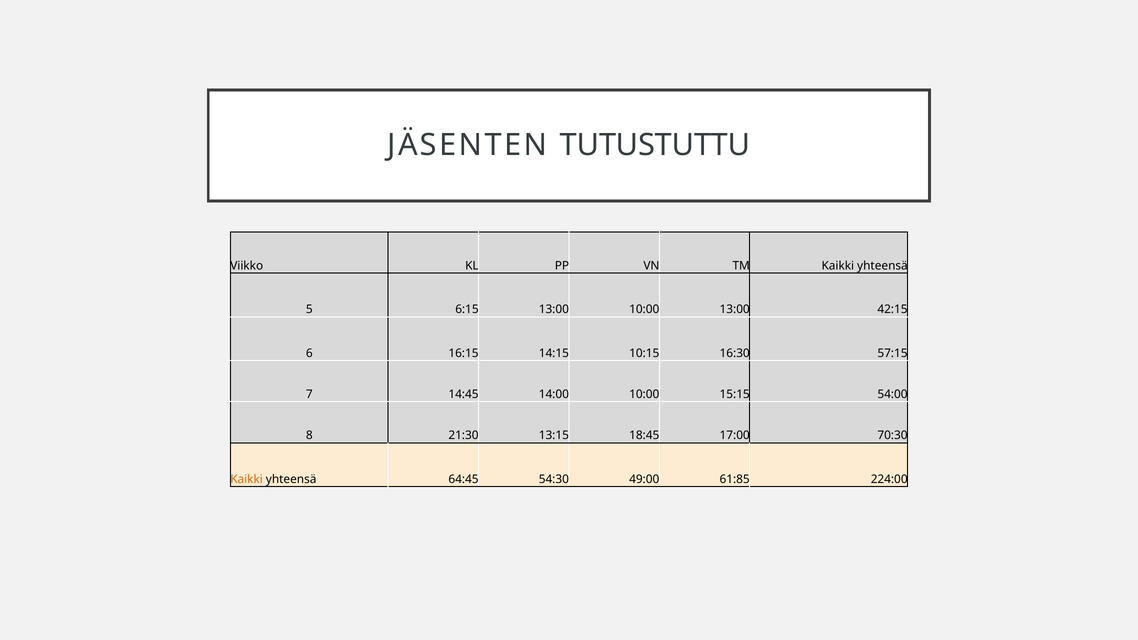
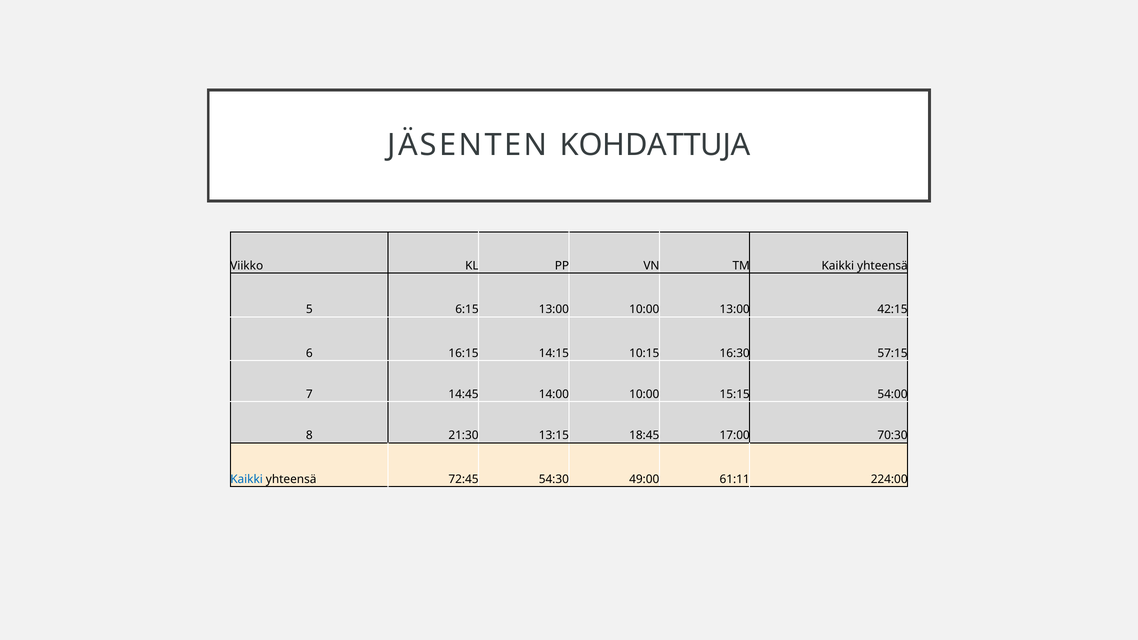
TUTUSTUTTU: TUTUSTUTTU -> KOHDATTUJA (655, 145)
Kaikki colour: orange -> blue (247, 479)
64:45: 64:45 -> 72:45 (464, 479)
61:85: 61:85 -> 61:11 (735, 479)
